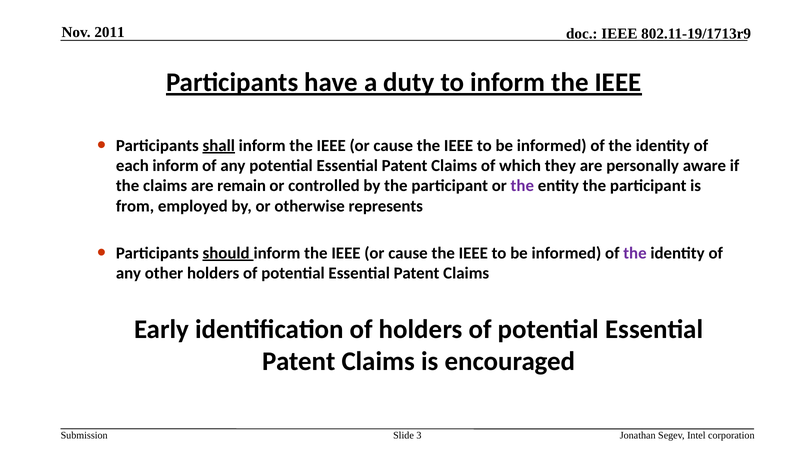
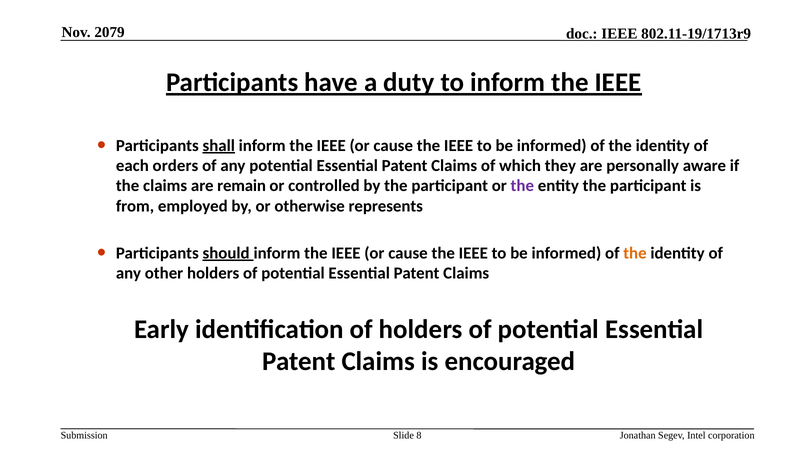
2011: 2011 -> 2079 (110, 32)
each inform: inform -> orders (175, 166)
the colour: purple -> orange (635, 253)
3: 3 -> 8 (419, 436)
